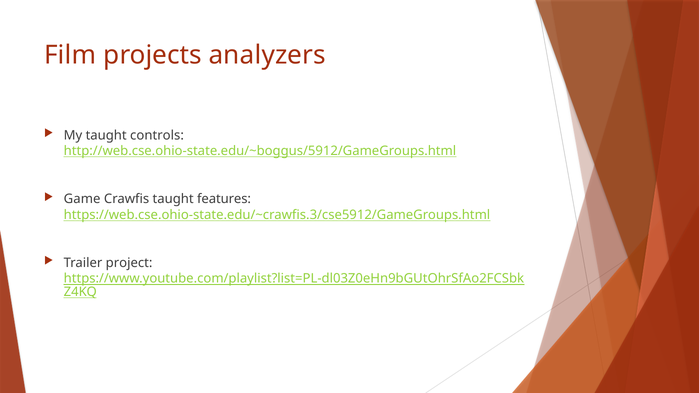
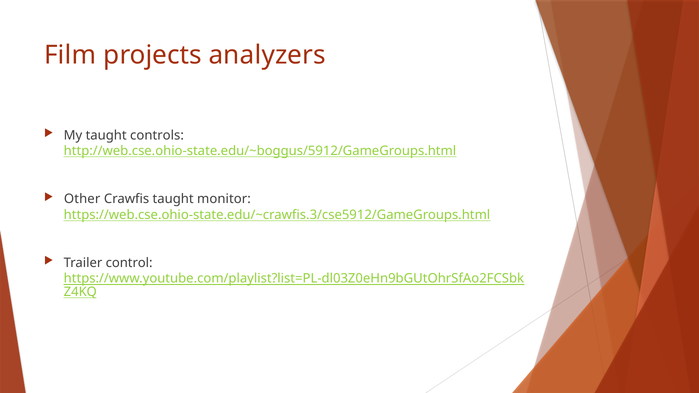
Game: Game -> Other (82, 199)
features: features -> monitor (224, 199)
project: project -> control (129, 263)
